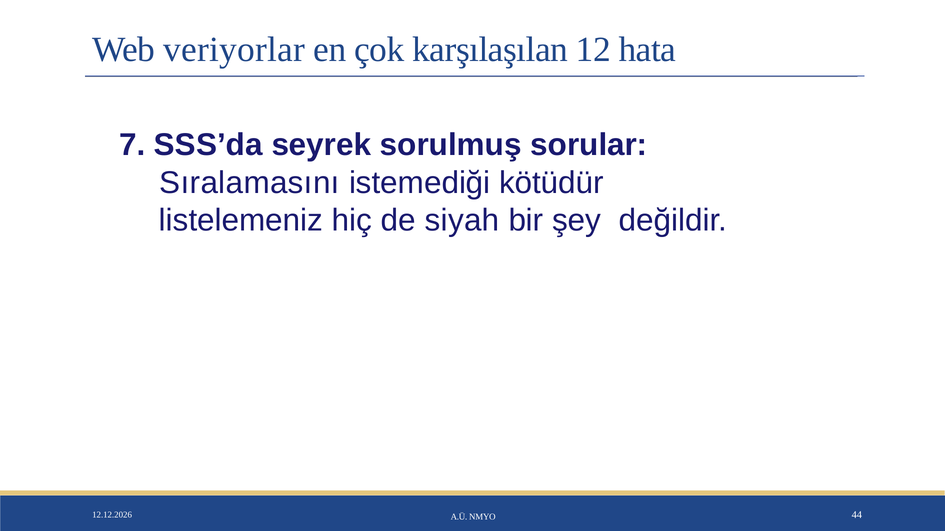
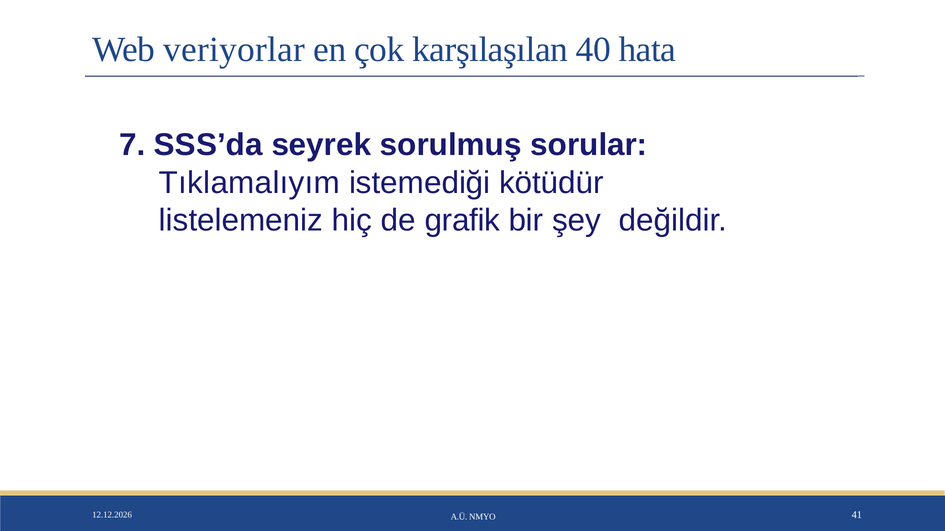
12: 12 -> 40 (593, 50)
Sıralamasını: Sıralamasını -> Tıklamalıyım (250, 183)
siyah: siyah -> grafik (462, 221)
44: 44 -> 41 (857, 516)
